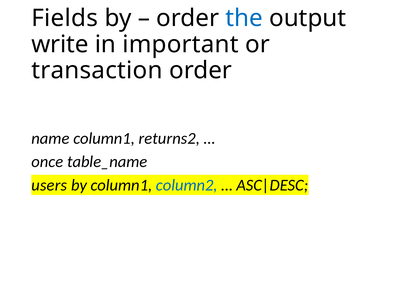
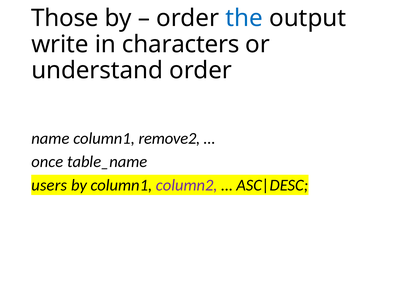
Fields: Fields -> Those (65, 18)
important: important -> characters (181, 44)
transaction: transaction -> understand (97, 71)
returns2: returns2 -> remove2 (169, 139)
column2 colour: blue -> purple (187, 186)
